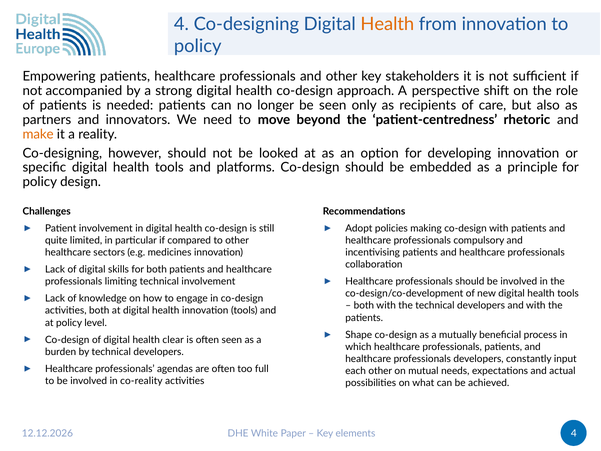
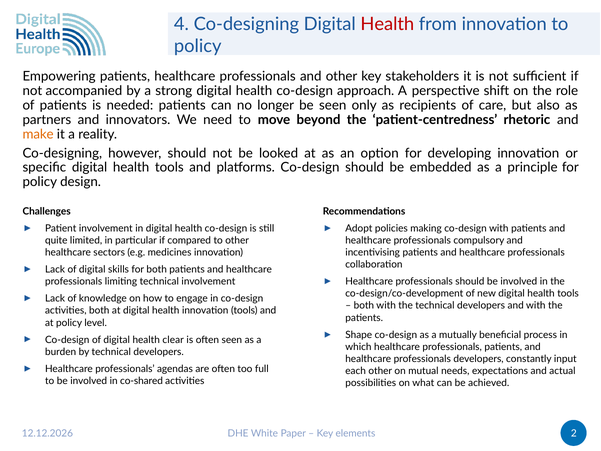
Health colour: orange -> red (387, 24)
co-reality: co-reality -> co-shared (141, 381)
elements 4: 4 -> 2 (574, 433)
